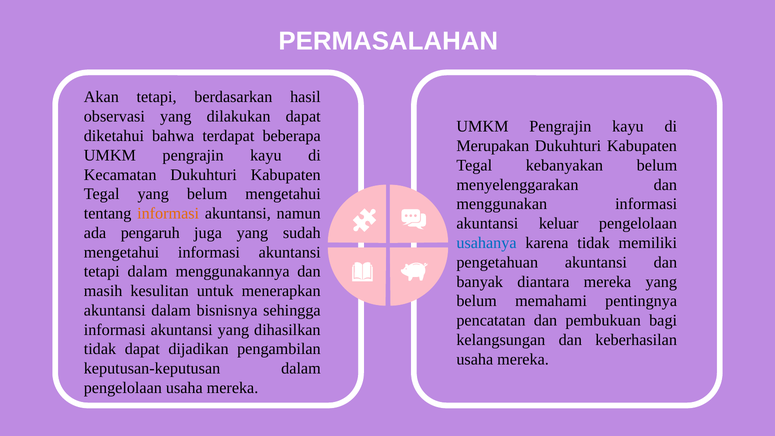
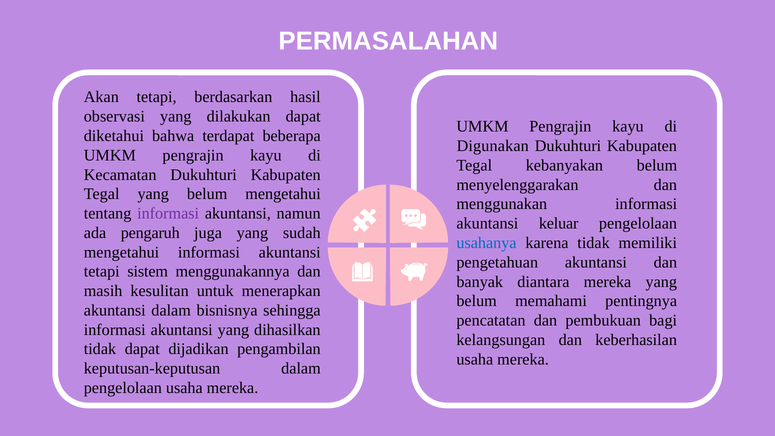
Merupakan: Merupakan -> Digunakan (493, 146)
informasi colour: orange -> purple (168, 213)
tetapi dalam: dalam -> sistem (148, 272)
